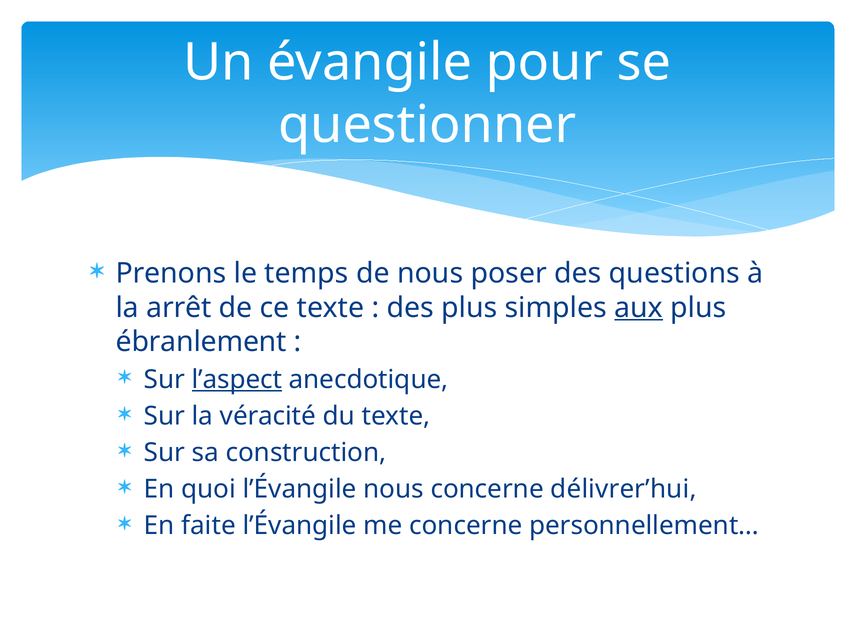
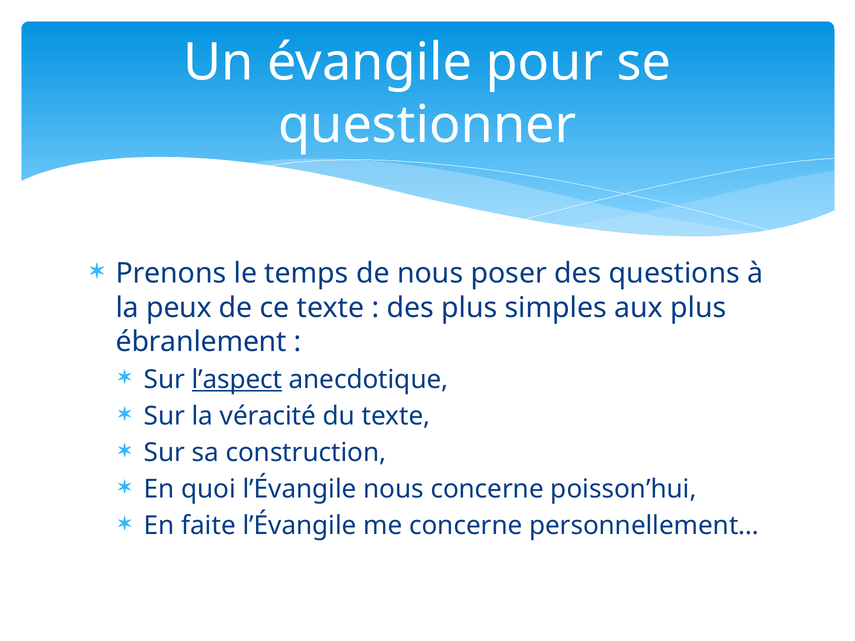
arrêt: arrêt -> peux (179, 308)
aux underline: present -> none (639, 308)
délivrer’hui: délivrer’hui -> poisson’hui (624, 489)
